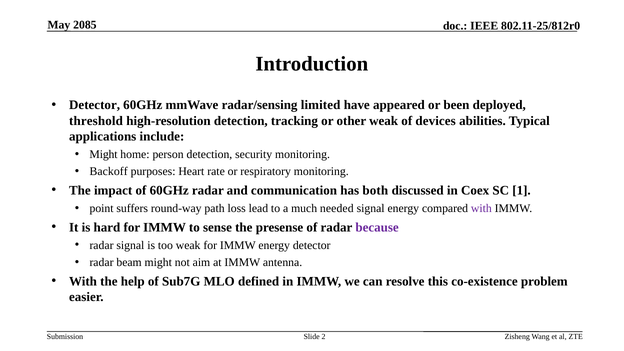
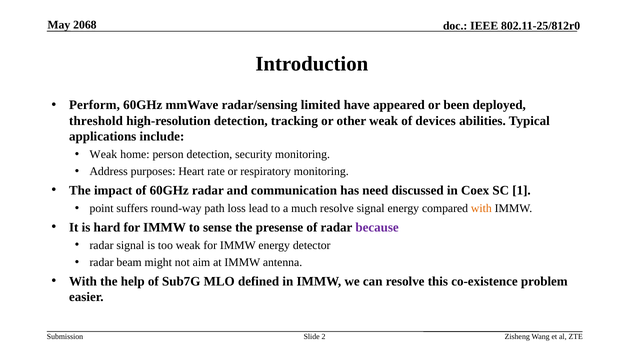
2085: 2085 -> 2068 (85, 25)
Detector: Detector -> Perform (95, 105)
Might: Might -> Weak (103, 154)
Backoff: Backoff -> Address (109, 172)
both: both -> need (375, 190)
much needed: needed -> resolve (337, 208)
with colour: purple -> orange (481, 208)
